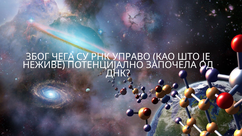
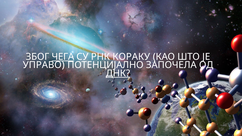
УПРАВО: УПРАВО -> КОРАКУ (131, 57)
НЕЖИВЕ: НЕЖИВЕ -> УПРАВО (44, 65)
ДНК underline: none -> present (118, 73)
